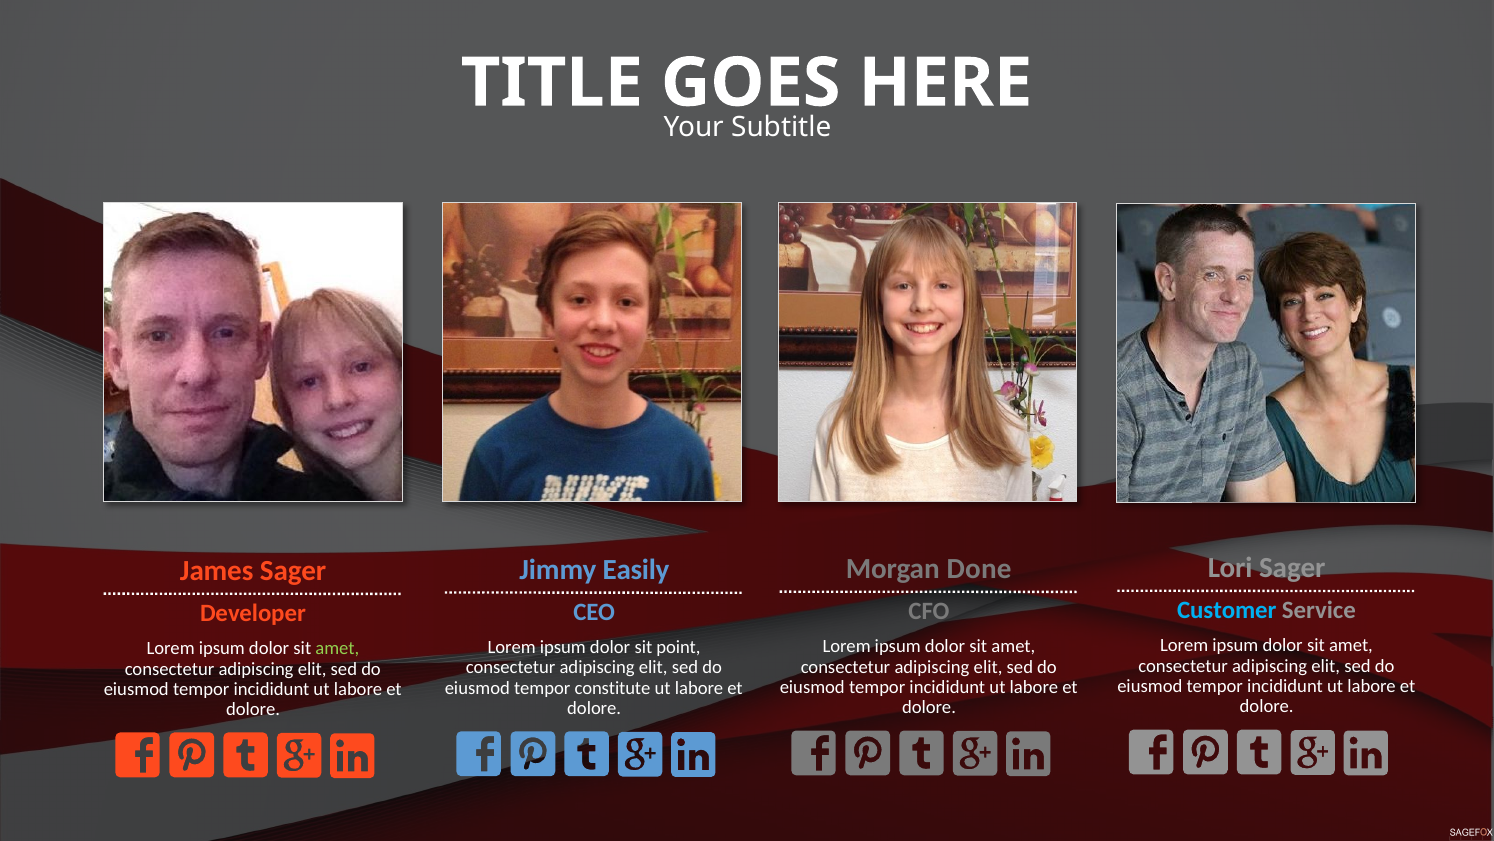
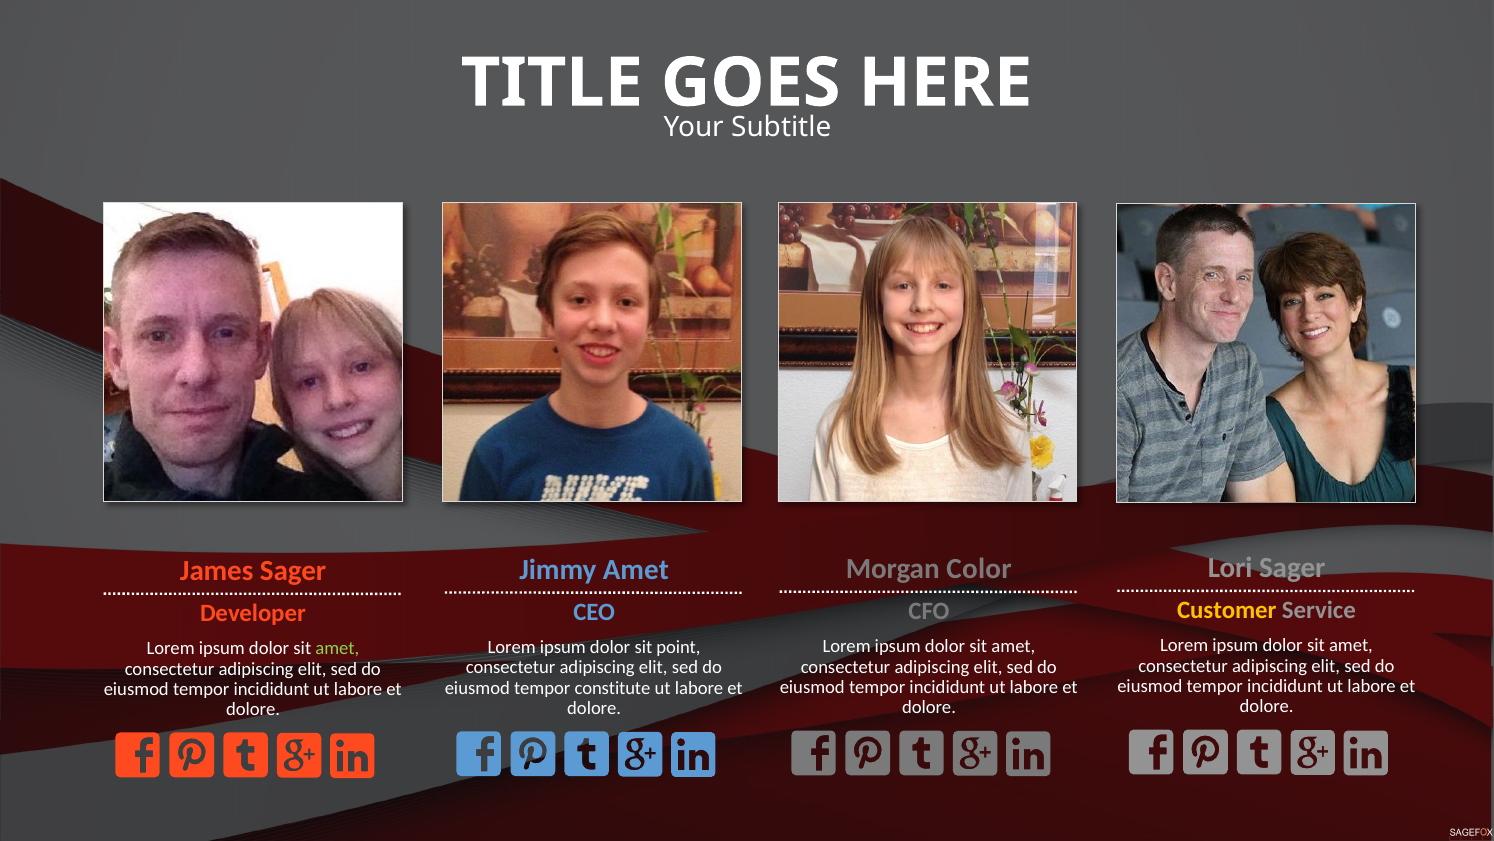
Done: Done -> Color (979, 568)
Jimmy Easily: Easily -> Amet (636, 569)
Customer colour: light blue -> yellow (1227, 610)
